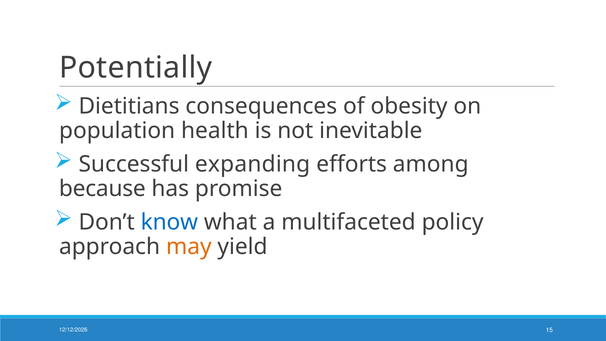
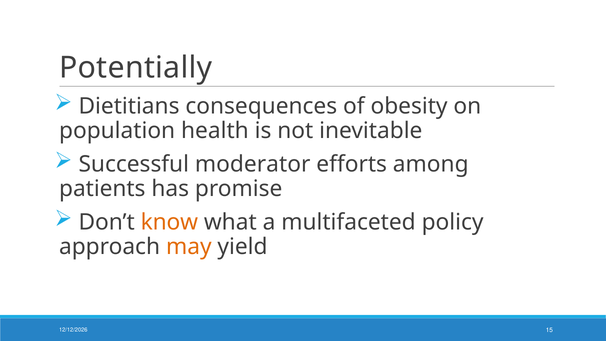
expanding: expanding -> moderator (253, 164)
because: because -> patients (102, 189)
know colour: blue -> orange (169, 222)
